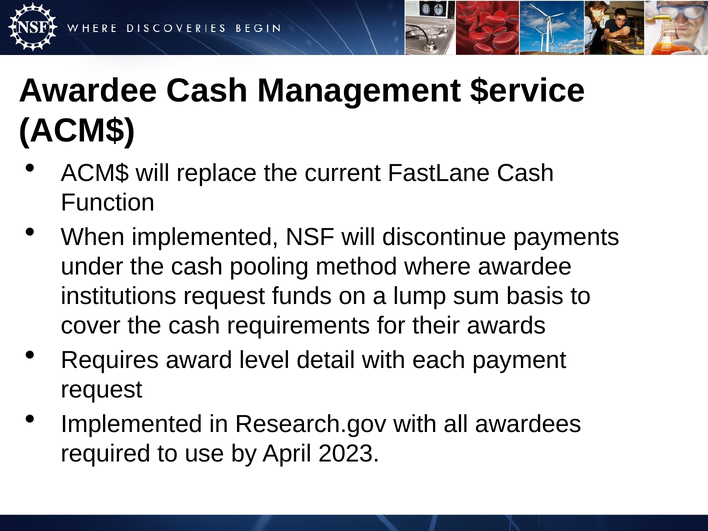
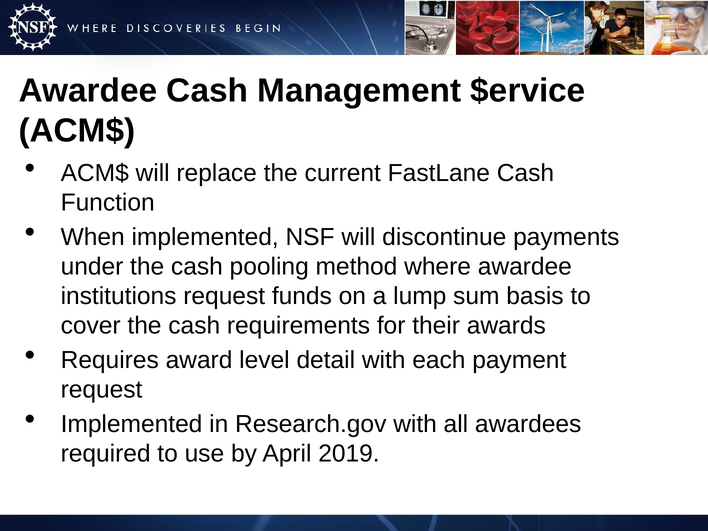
2023: 2023 -> 2019 (349, 453)
